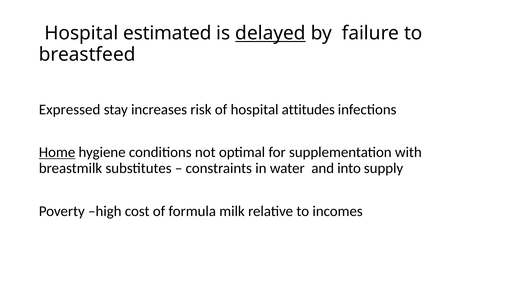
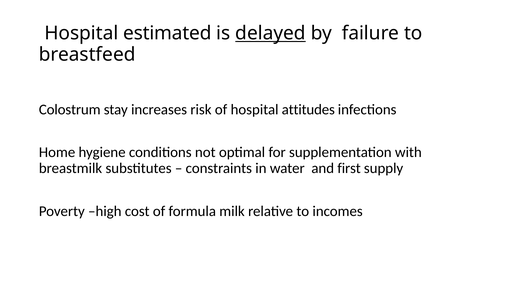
Expressed: Expressed -> Colostrum (70, 109)
Home underline: present -> none (57, 152)
into: into -> first (349, 168)
